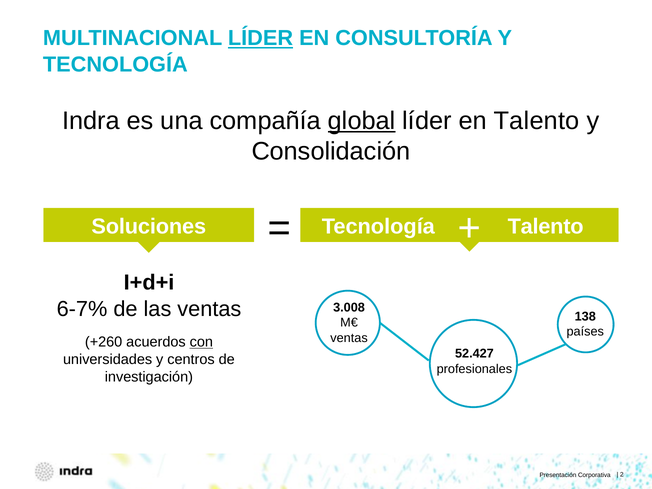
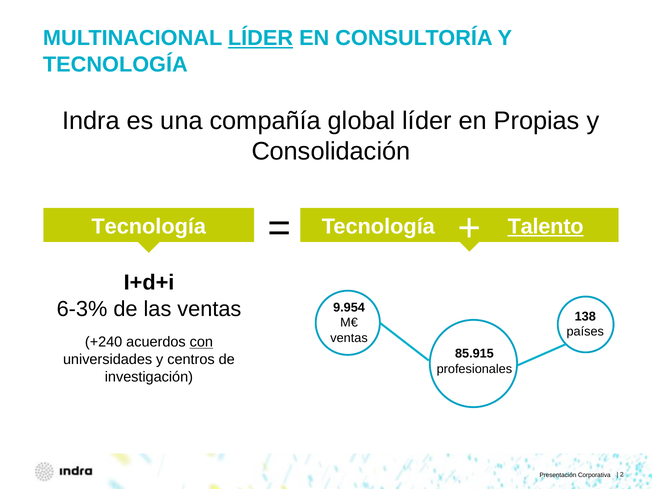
global underline: present -> none (362, 121)
en Talento: Talento -> Propias (537, 121)
Talento underline: none -> present (546, 226)
Soluciones: Soluciones -> Tecnología (149, 226)
6-7%: 6-7% -> 6-3% (82, 309)
3.008: 3.008 -> 9.954 (349, 308)
+260: +260 -> +240 (104, 342)
52.427: 52.427 -> 85.915 (474, 354)
